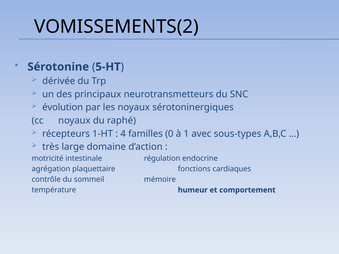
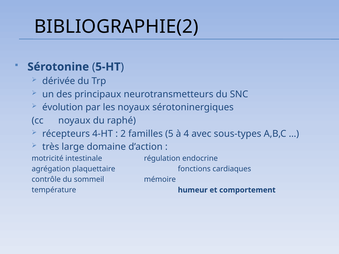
VOMISSEMENTS(2: VOMISSEMENTS(2 -> BIBLIOGRAPHIE(2 (116, 27)
1-HT: 1-HT -> 4-HT (103, 134)
4: 4 -> 2 (123, 134)
0: 0 -> 5 (169, 134)
1: 1 -> 4 (186, 134)
